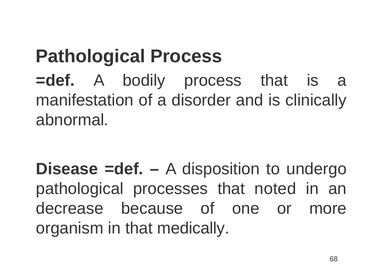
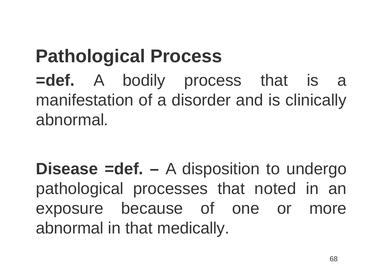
decrease: decrease -> exposure (70, 208)
organism: organism -> abnormal (70, 228)
